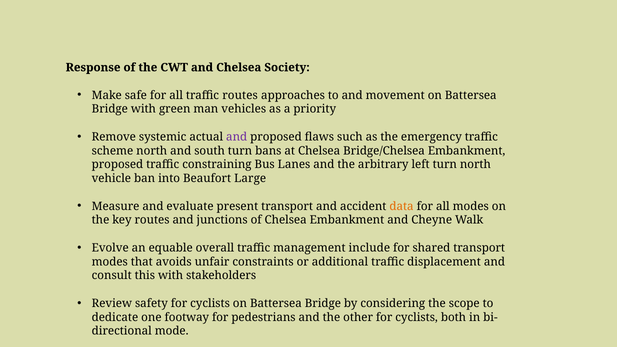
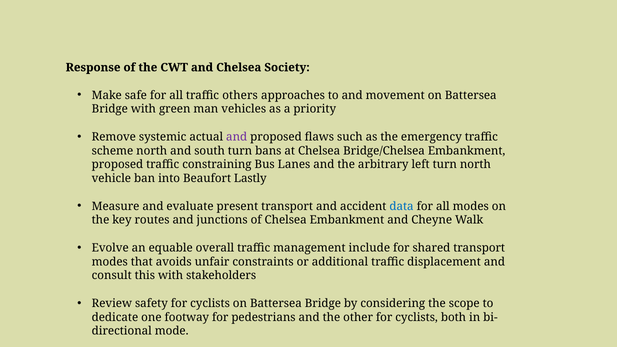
traffic routes: routes -> others (240, 95)
Large: Large -> Lastly (250, 179)
data colour: orange -> blue (402, 206)
